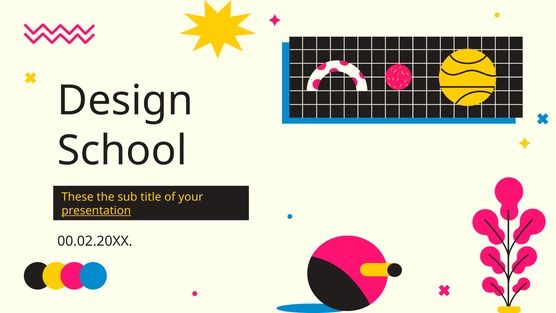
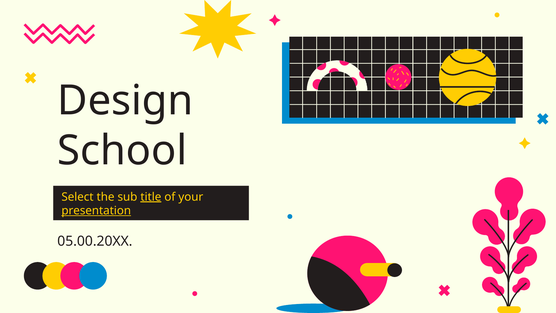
These: These -> Select (77, 197)
title underline: none -> present (151, 197)
00.02.20XX: 00.02.20XX -> 05.00.20XX (95, 241)
